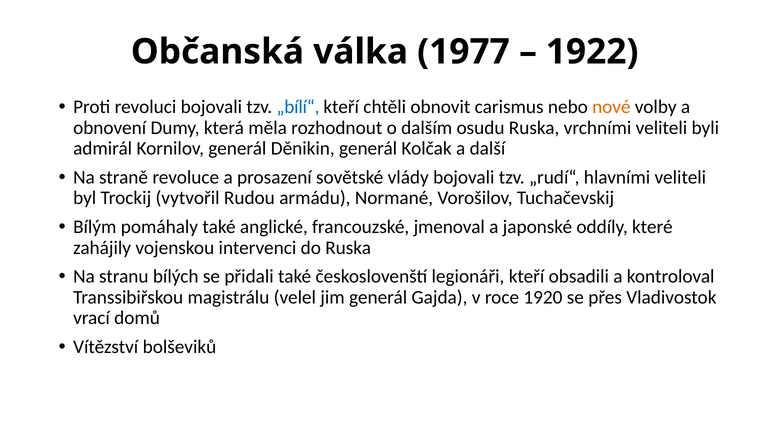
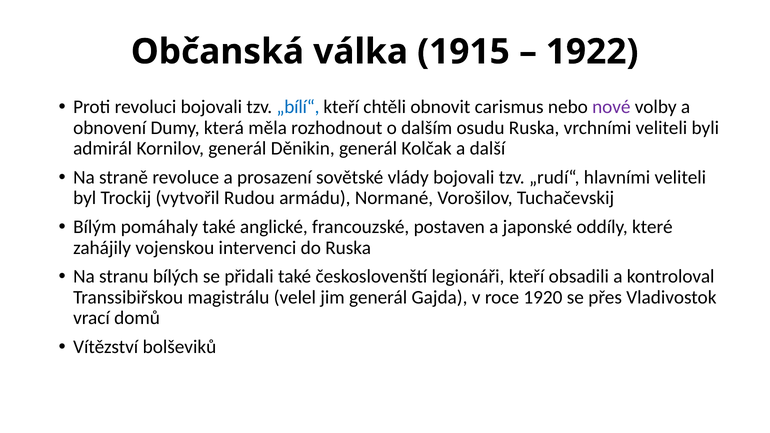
1977: 1977 -> 1915 (463, 52)
nové colour: orange -> purple (611, 107)
jmenoval: jmenoval -> postaven (449, 227)
